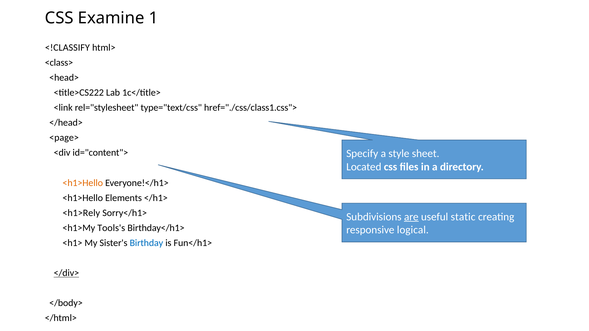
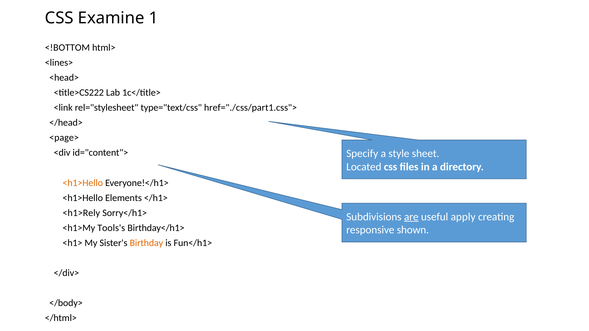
<!CLASSIFY: <!CLASSIFY -> <!BOTTOM (67, 48)
<class>: <class> -> <lines> (59, 63)
href="./css/class1.css">: href="./css/class1.css"> -> href="./css/part1.css"> (250, 108)
static: static -> apply (463, 217)
logical: logical -> shown (413, 230)
Birthday colour: blue -> orange (146, 243)
</div> underline: present -> none (66, 273)
